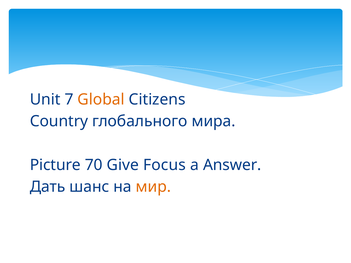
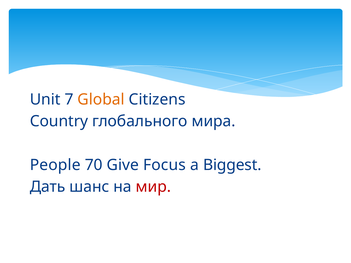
Picture: Picture -> People (55, 165)
Answer: Answer -> Biggest (232, 165)
мир colour: orange -> red (153, 187)
